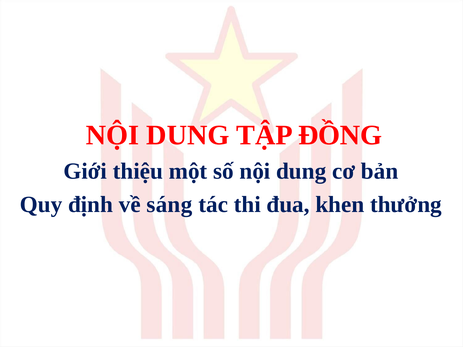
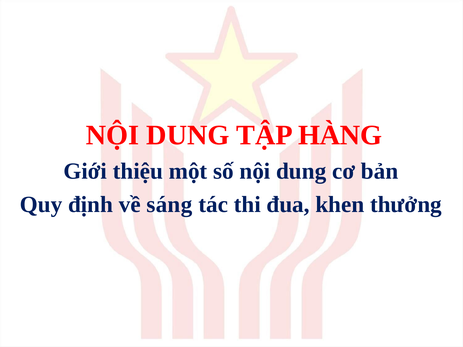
ĐỒNG: ĐỒNG -> HÀNG (340, 135)
